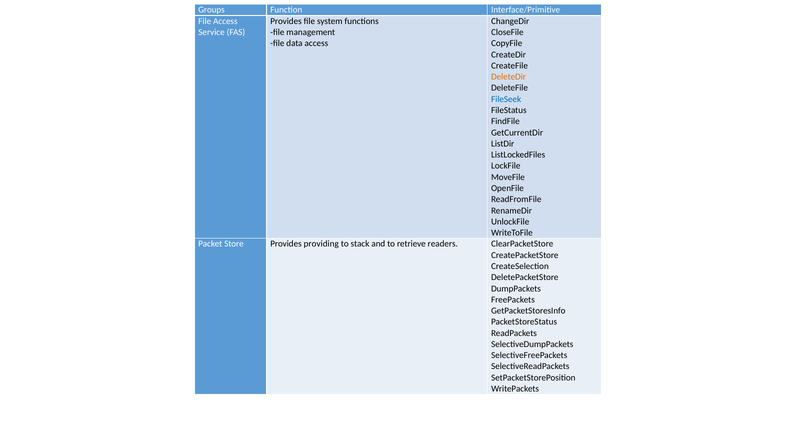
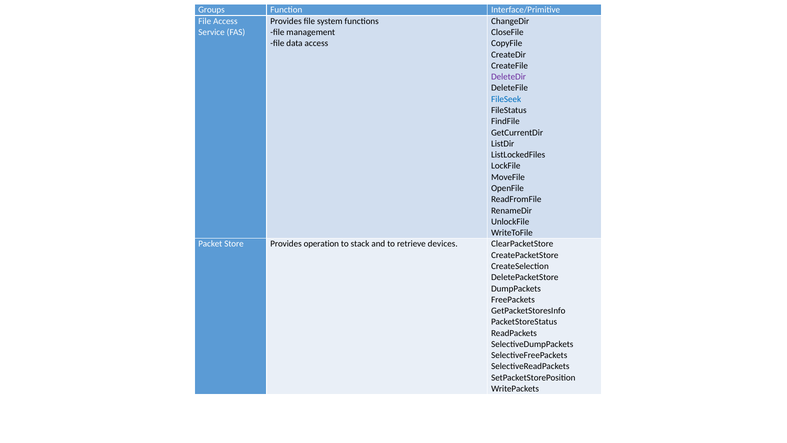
DeleteDir colour: orange -> purple (509, 77)
providing: providing -> operation (321, 244)
readers: readers -> devices (443, 244)
